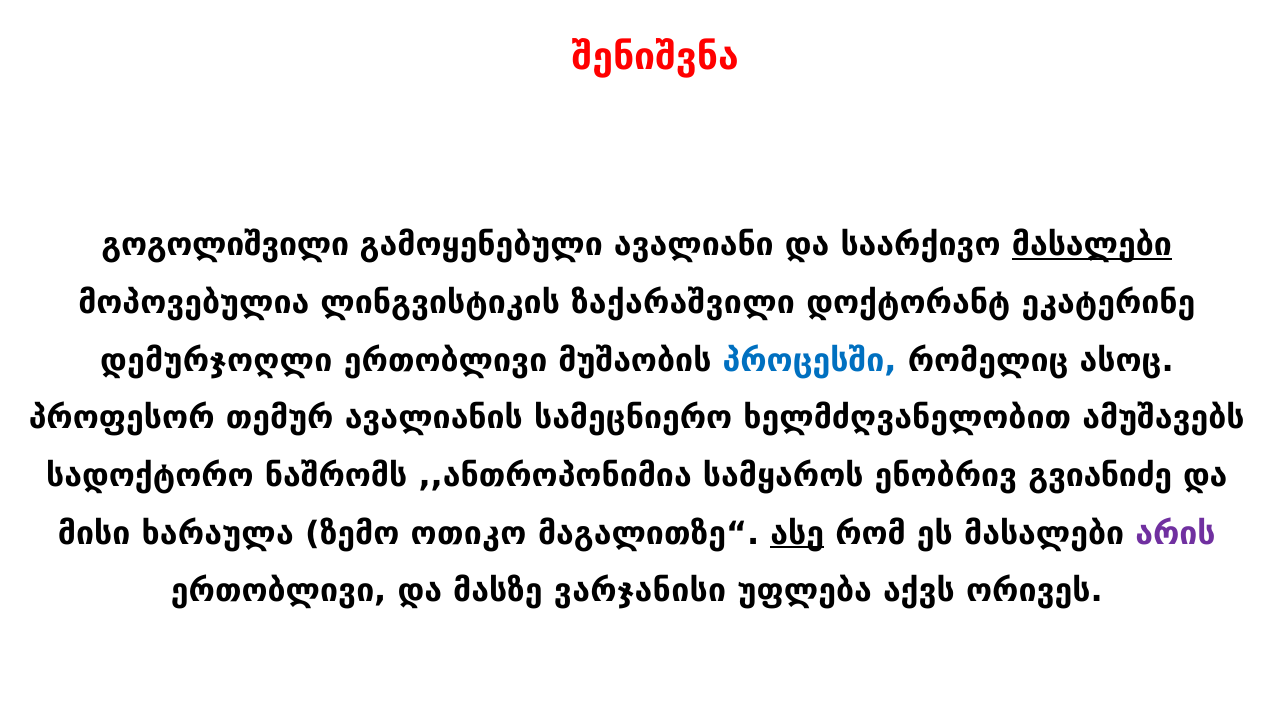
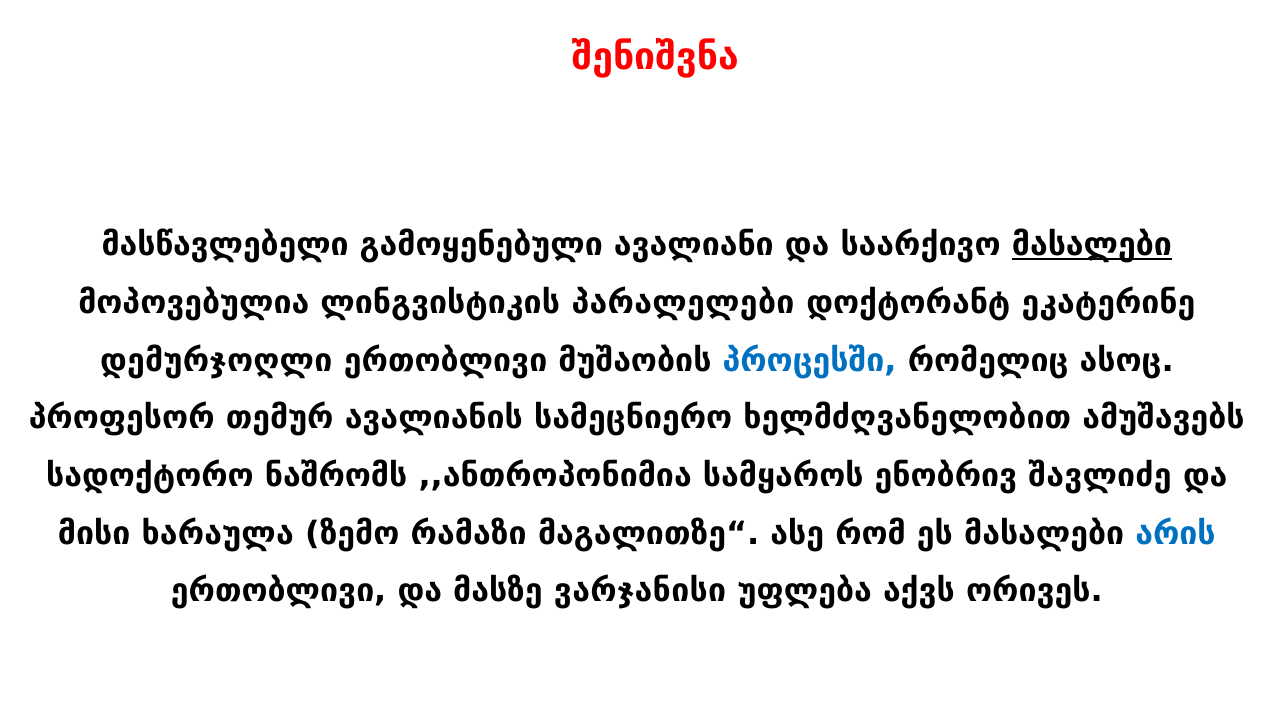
გოგოლიშვილი: გოგოლიშვილი -> მასწავლებელი (225, 245)
ზაქარაშვილი: ზაქარაშვილი -> პარალელები (683, 303)
გვიანიძე: გვიანიძე -> შავლიძე (1100, 476)
ოთიკო: ოთიკო -> რამაზი (469, 534)
ასე underline: present -> none (797, 534)
არის colour: purple -> blue (1175, 534)
